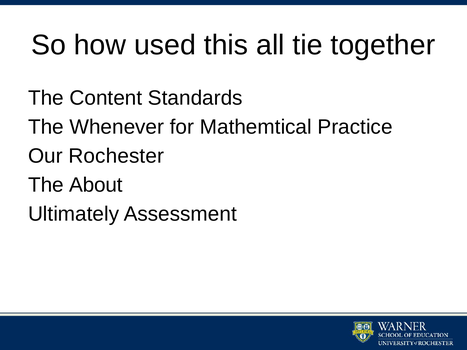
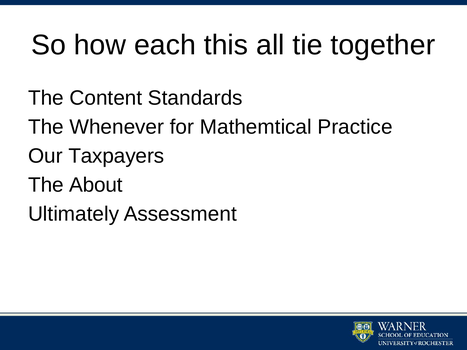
used: used -> each (165, 45)
Rochester: Rochester -> Taxpayers (116, 156)
